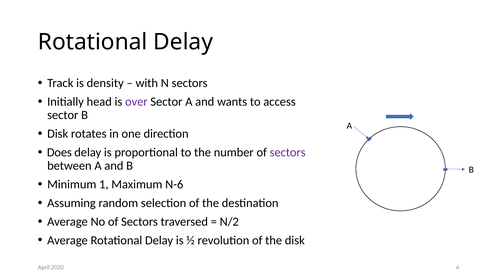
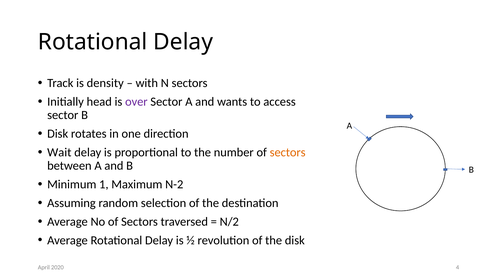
Does: Does -> Wait (59, 152)
sectors colour: purple -> orange (288, 152)
N-6: N-6 -> N-2 (174, 184)
